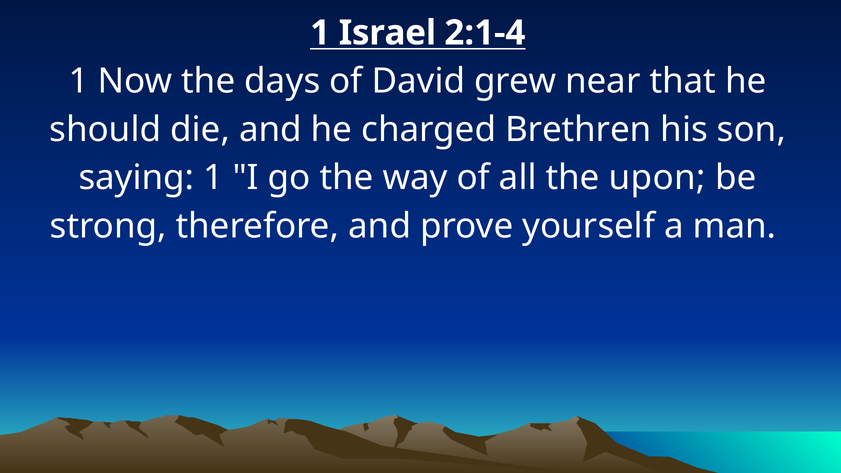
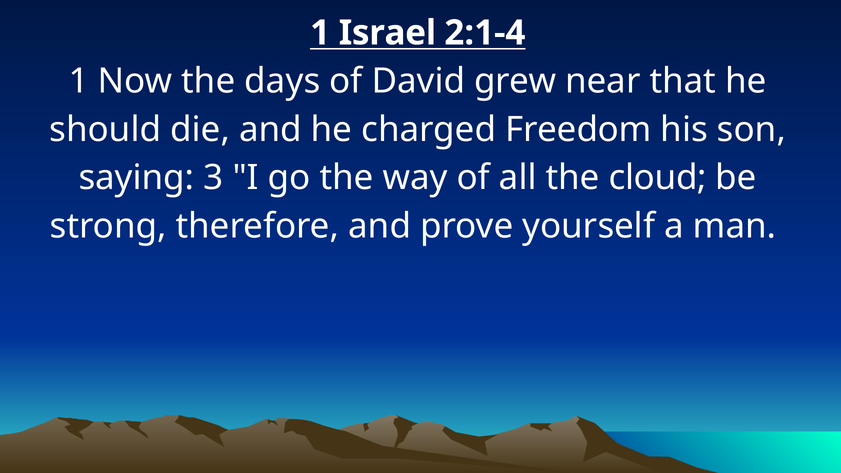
Brethren: Brethren -> Freedom (578, 129)
saying 1: 1 -> 3 (213, 178)
upon: upon -> cloud (658, 178)
